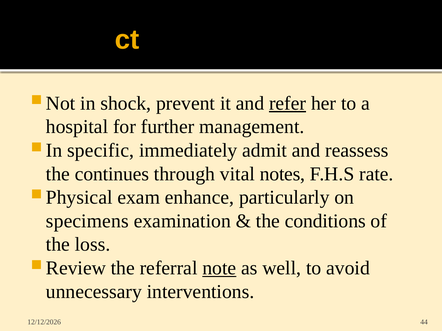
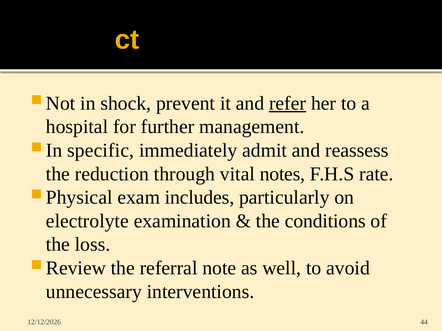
continues: continues -> reduction (112, 174)
enhance: enhance -> includes (200, 198)
specimens: specimens -> electrolyte (87, 221)
note underline: present -> none (219, 268)
